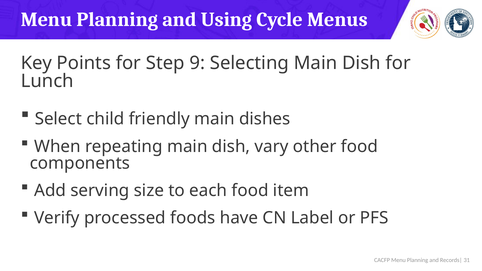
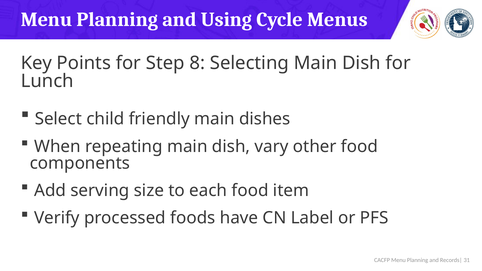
9: 9 -> 8 (197, 63)
